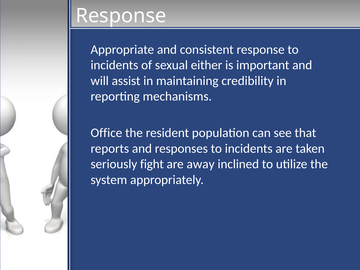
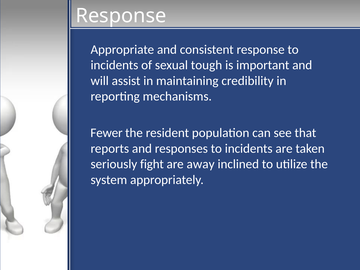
either: either -> tough (206, 65)
Office: Office -> Fewer (107, 133)
